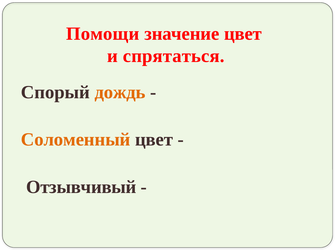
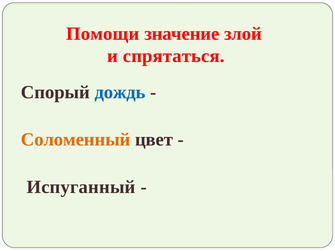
значение цвет: цвет -> злой (243, 34)
дождь colour: orange -> blue (120, 92)
Отзывчивый: Отзывчивый -> Испуганный (81, 187)
